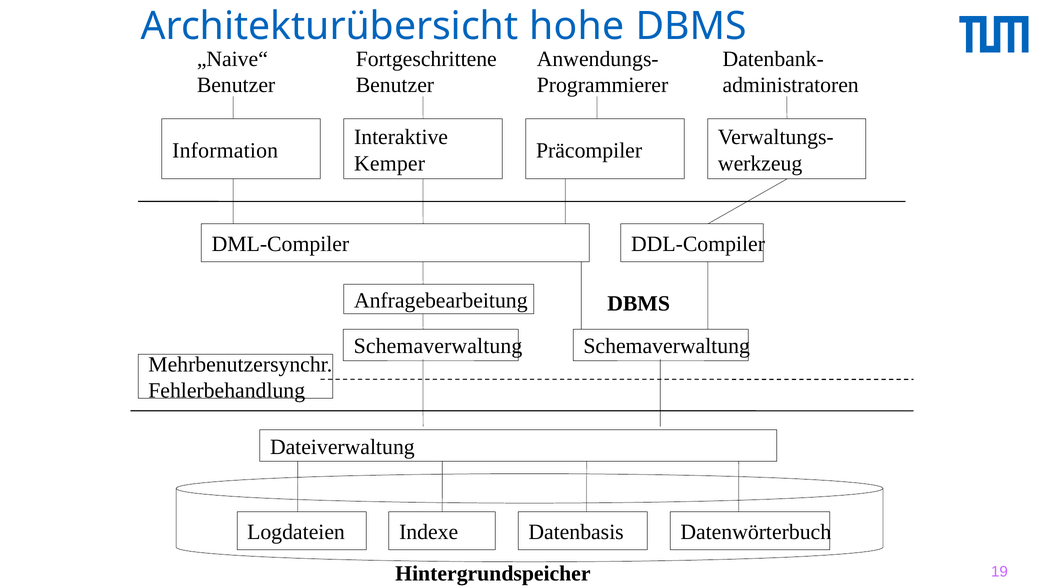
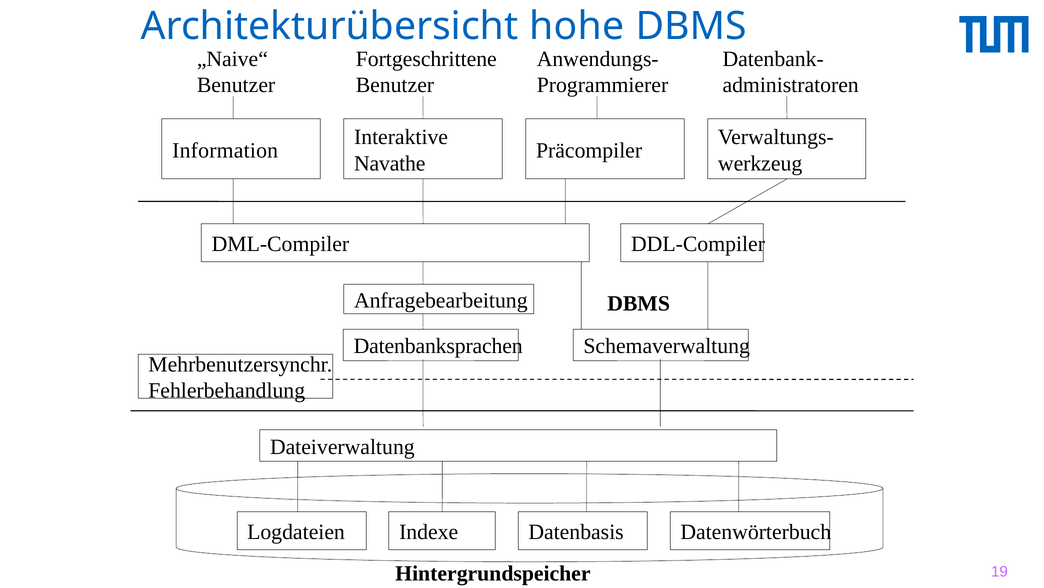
Kemper: Kemper -> Navathe (390, 163)
Schemaverwaltung: Schemaverwaltung -> Datenbanksprachen (438, 346)
